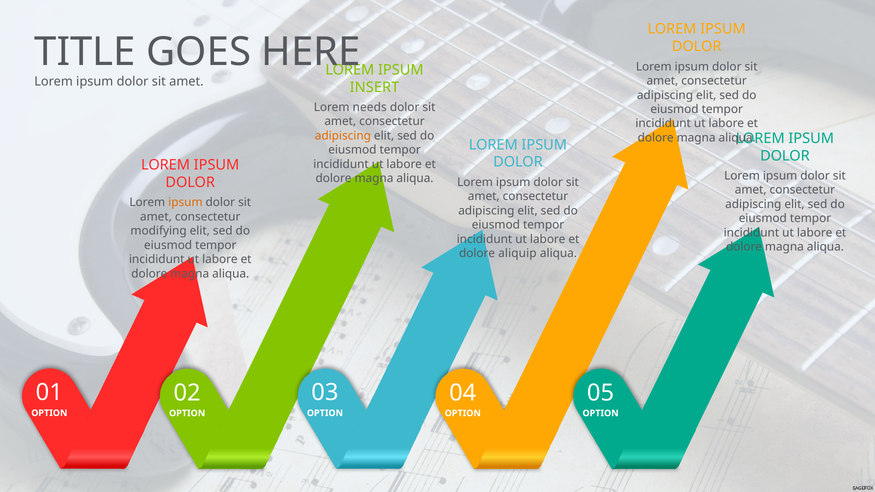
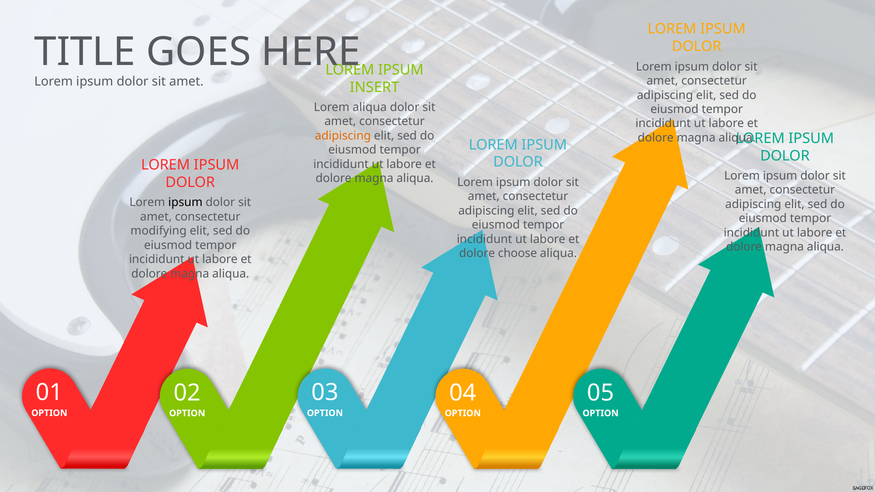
Lorem needs: needs -> aliqua (370, 107)
ipsum colour: orange -> black (185, 203)
aliquip: aliquip -> choose (518, 253)
